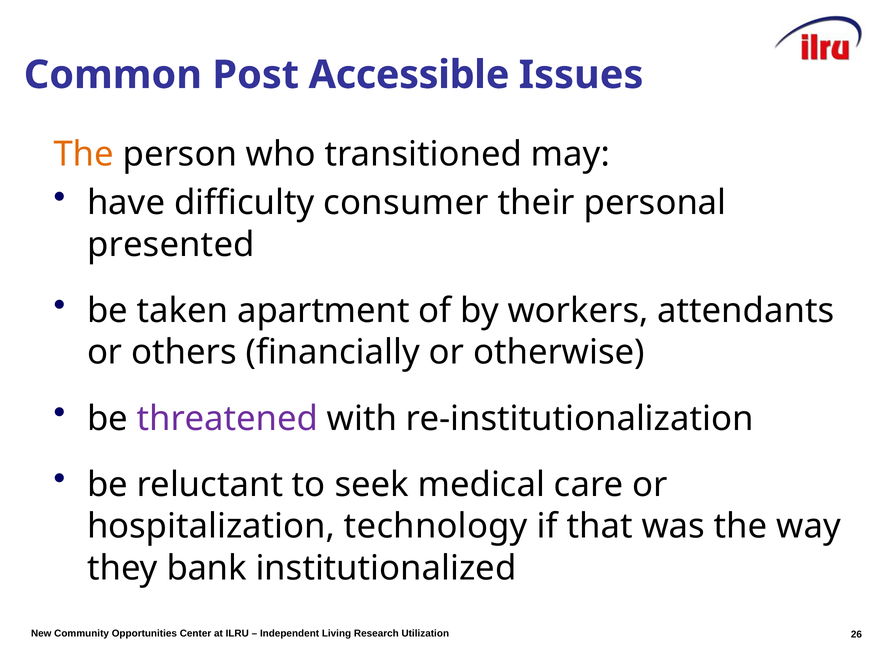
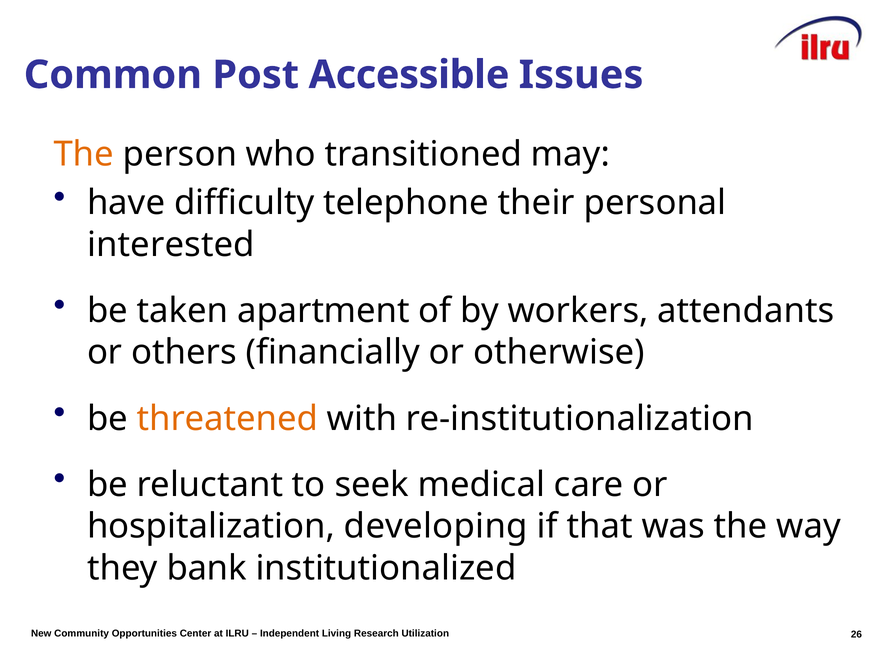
consumer: consumer -> telephone (406, 203)
presented: presented -> interested (171, 245)
threatened colour: purple -> orange (227, 418)
technology: technology -> developing (436, 526)
